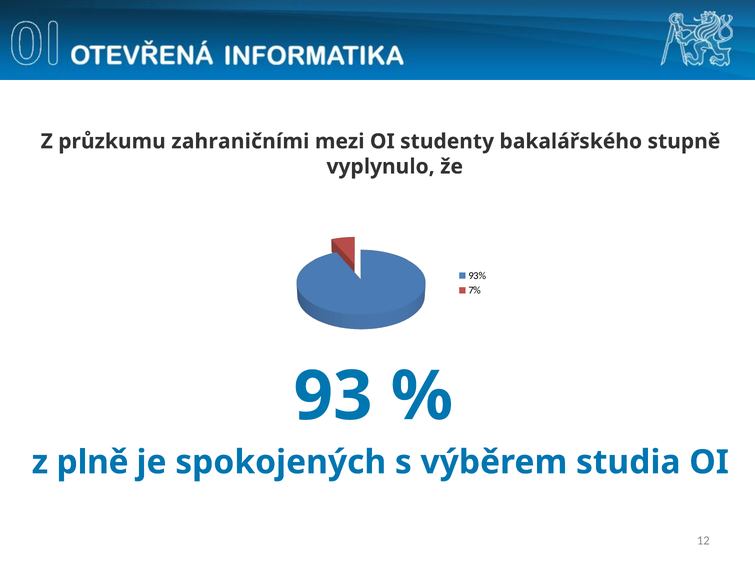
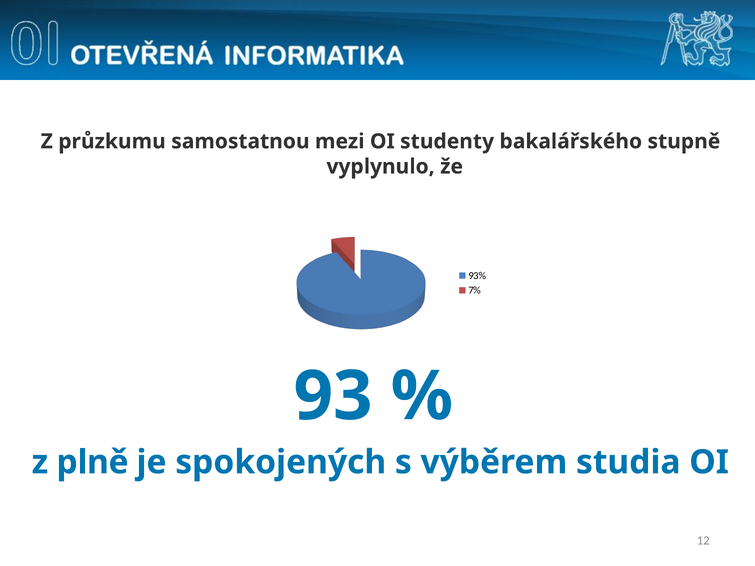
zahraničními: zahraničními -> samostatnou (240, 141)
